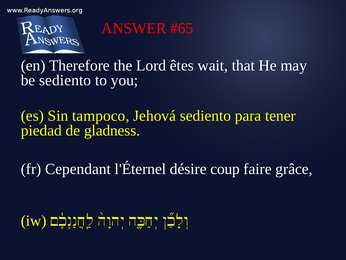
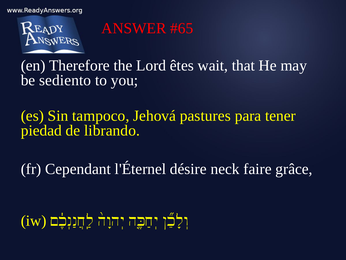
Jehová sediento: sediento -> pastures (205, 115)
gladness: gladness -> librando (112, 130)
coup: coup -> neck (225, 169)
